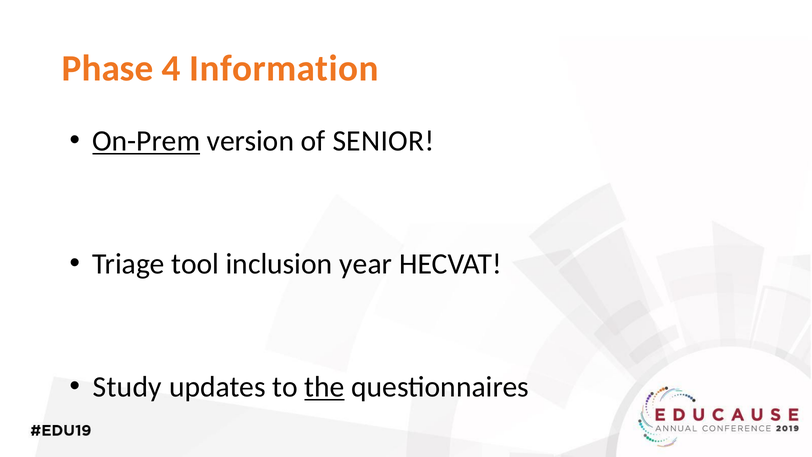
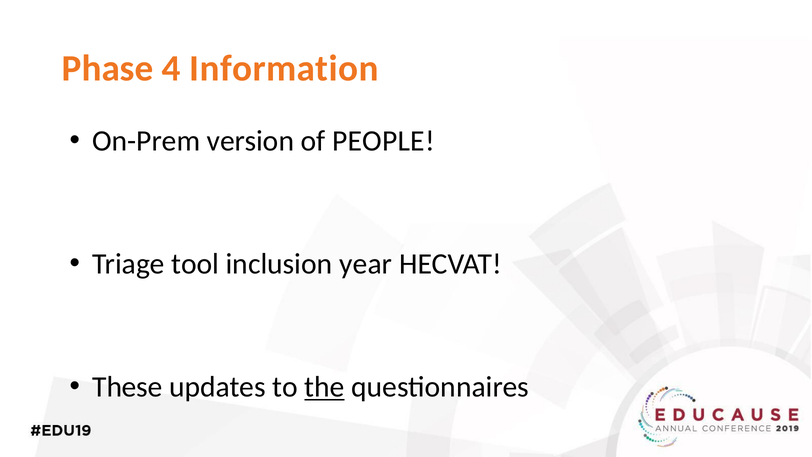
On-Prem underline: present -> none (146, 141)
SENIOR: SENIOR -> PEOPLE (383, 141)
Study: Study -> These (127, 387)
